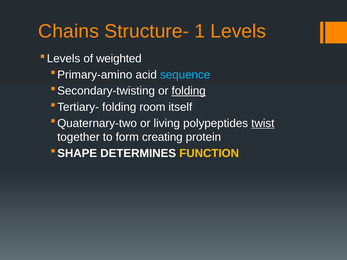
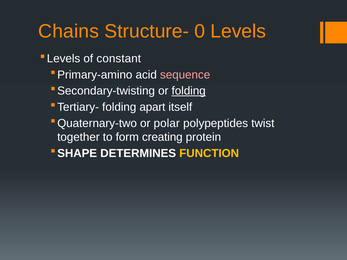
1: 1 -> 0 (200, 31)
weighted: weighted -> constant (119, 59)
sequence colour: light blue -> pink (185, 75)
room: room -> apart (152, 107)
living: living -> polar (167, 123)
twist underline: present -> none (263, 123)
